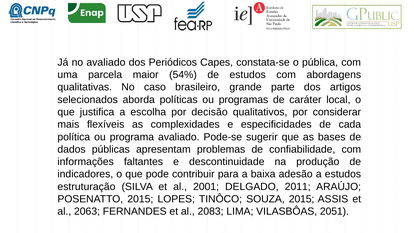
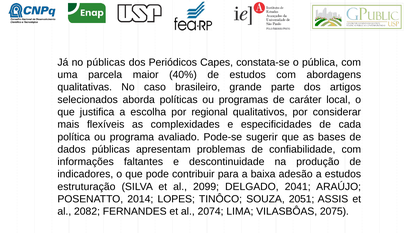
no avaliado: avaliado -> públicas (106, 62)
54%: 54% -> 40% (183, 75)
decisão: decisão -> regional (210, 112)
2001: 2001 -> 2099 (206, 187)
2011: 2011 -> 2041 (298, 187)
POSENATTO 2015: 2015 -> 2014 (140, 199)
SOUZA 2015: 2015 -> 2051 (302, 199)
2063: 2063 -> 2082 (87, 211)
2083: 2083 -> 2074 (211, 211)
2051: 2051 -> 2075 (334, 211)
